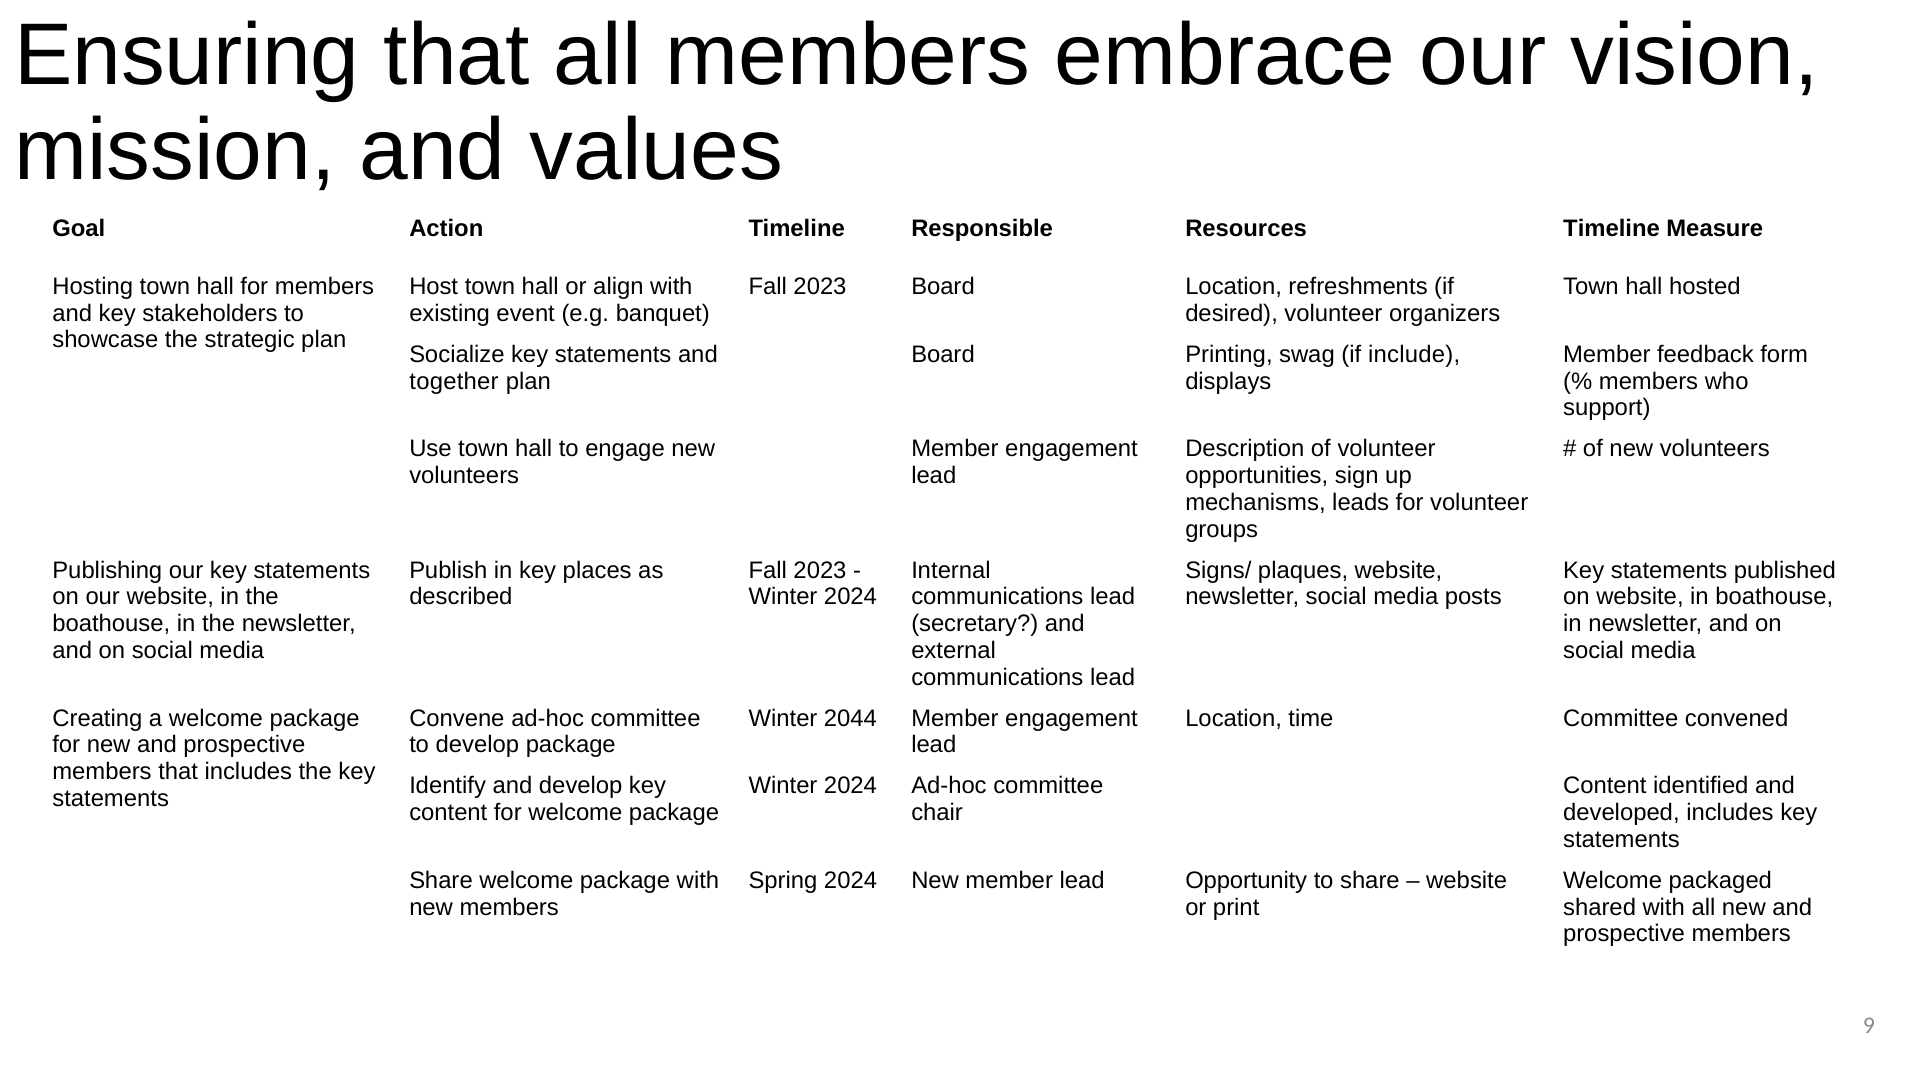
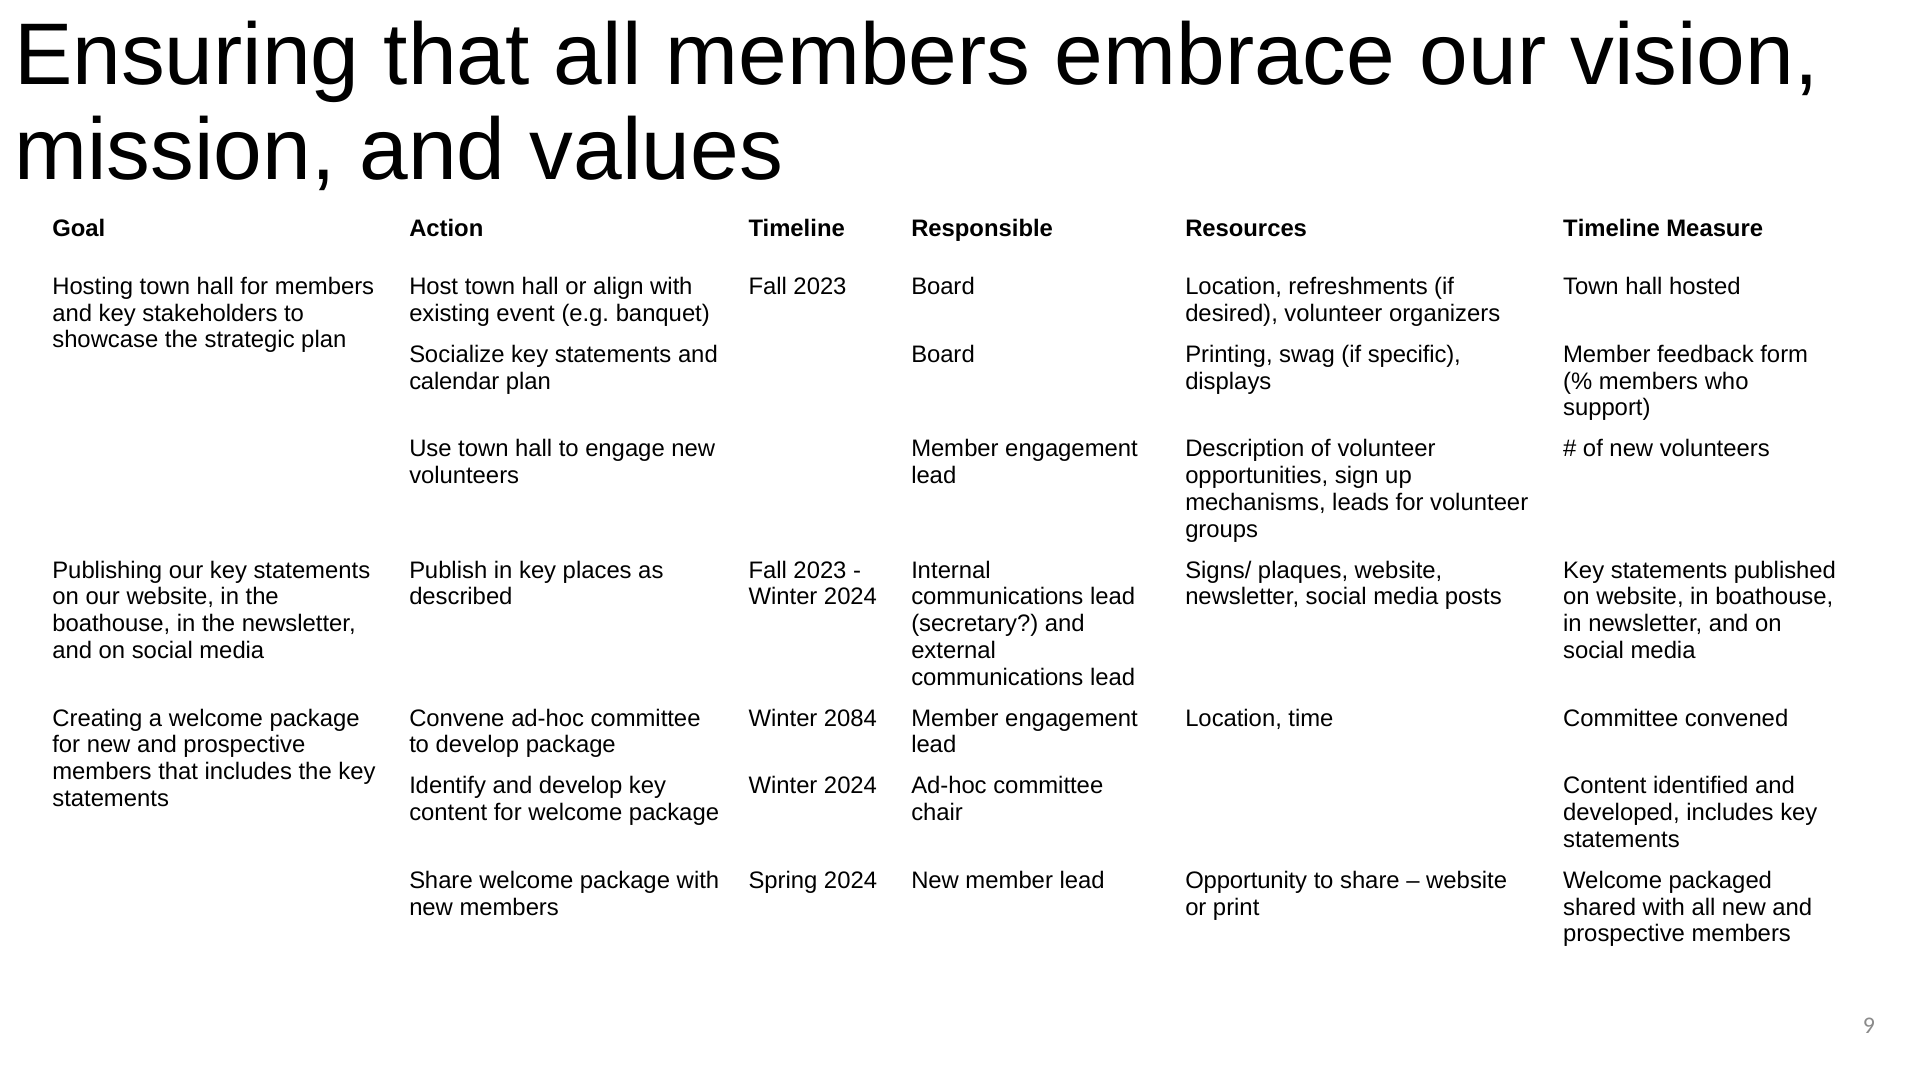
include: include -> specific (1414, 355)
together: together -> calendar (454, 381)
2044: 2044 -> 2084 (850, 719)
